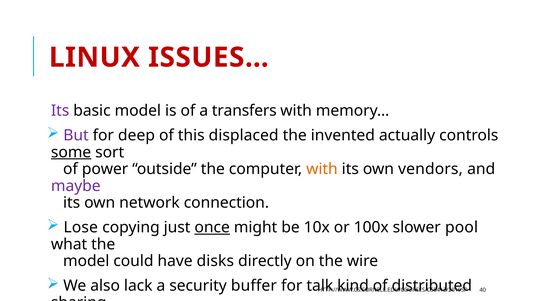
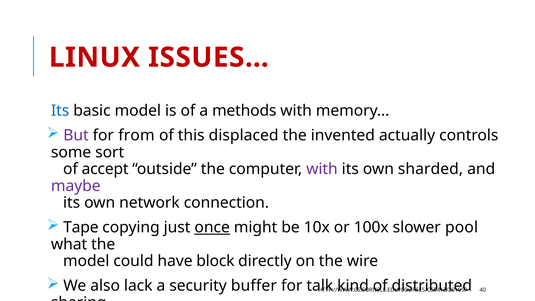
Its colour: purple -> blue (60, 111)
transfers: transfers -> methods (244, 111)
deep: deep -> from (136, 135)
some underline: present -> none (71, 152)
power: power -> accept (105, 169)
with colour: orange -> purple (322, 169)
vendors: vendors -> sharded (431, 169)
Lose: Lose -> Tape (81, 227)
disks: disks -> block (215, 261)
